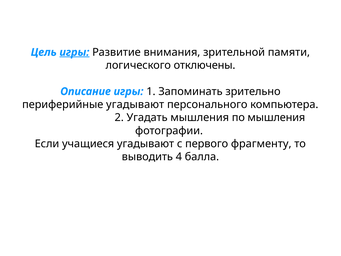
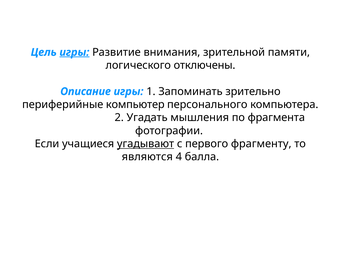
периферийные угадывают: угадывают -> компьютер (135, 104)
по мышления: мышления -> фрагмента (276, 118)
угадывают underline: none -> present (146, 144)
выводить: выводить -> являются (147, 157)
